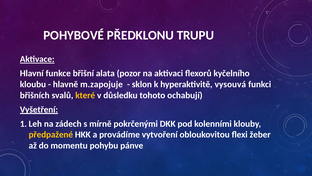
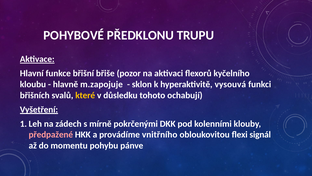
alata: alata -> břiše (105, 73)
předpažené colour: yellow -> pink (51, 134)
vytvoření: vytvoření -> vnitřního (160, 134)
žeber: žeber -> signál (260, 134)
